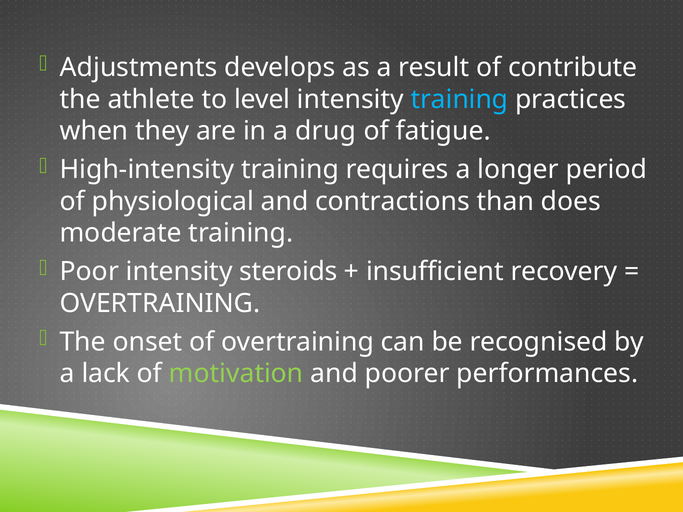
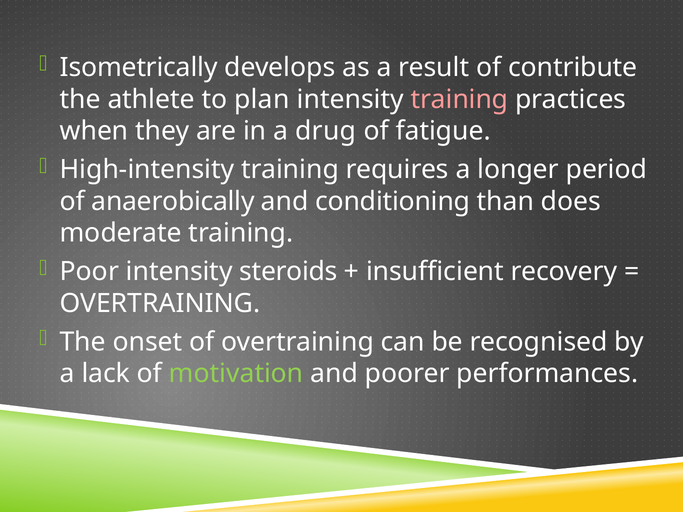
Adjustments: Adjustments -> Isometrically (139, 68)
level: level -> plan (262, 99)
training colour: light blue -> pink (459, 99)
physiological: physiological -> anaerobically (173, 201)
contractions: contractions -> conditioning (393, 201)
